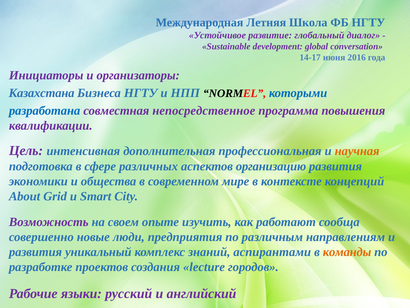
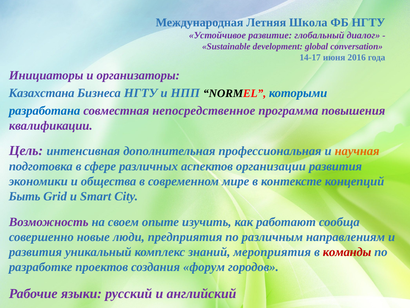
организацию: организацию -> организации (271, 166)
About: About -> Быть (25, 196)
аспирантами: аспирантами -> мероприятия (272, 252)
команды colour: orange -> red (347, 252)
lecture: lecture -> форум (204, 267)
